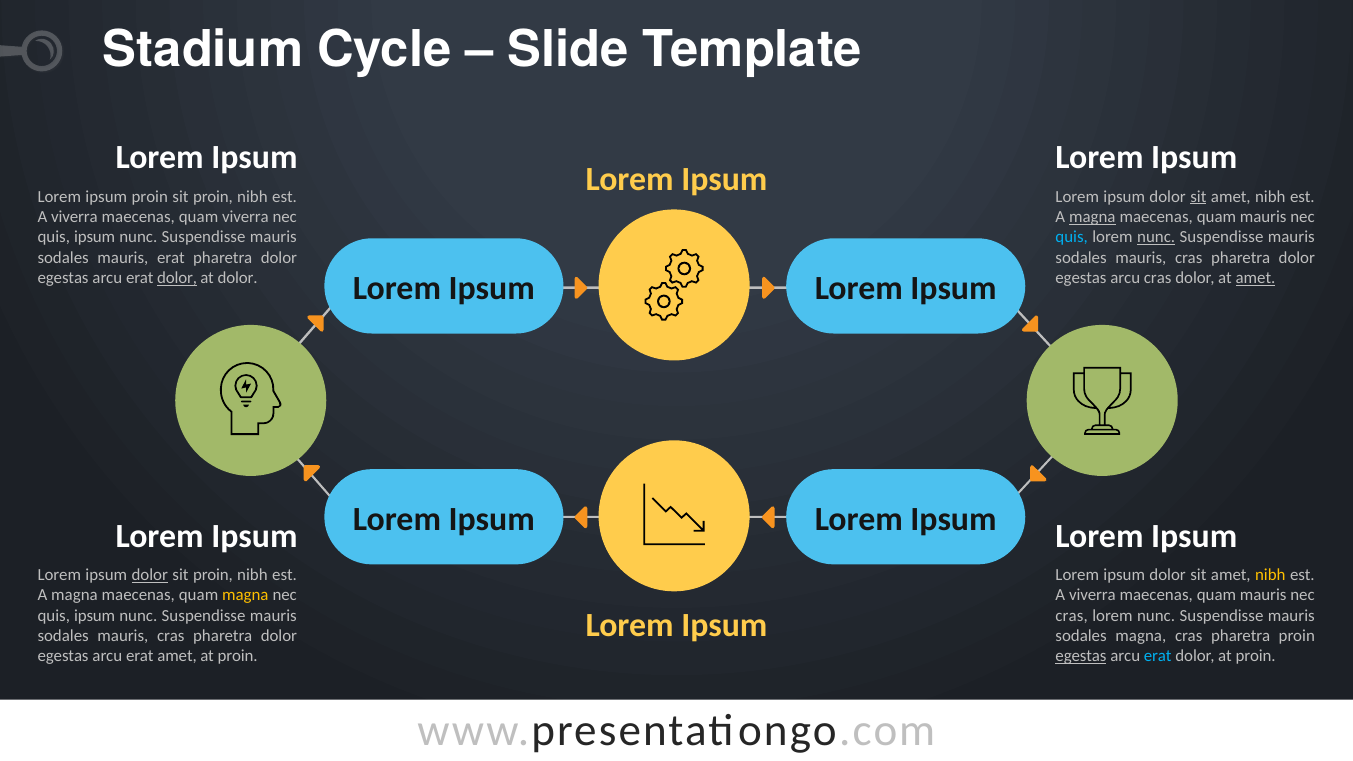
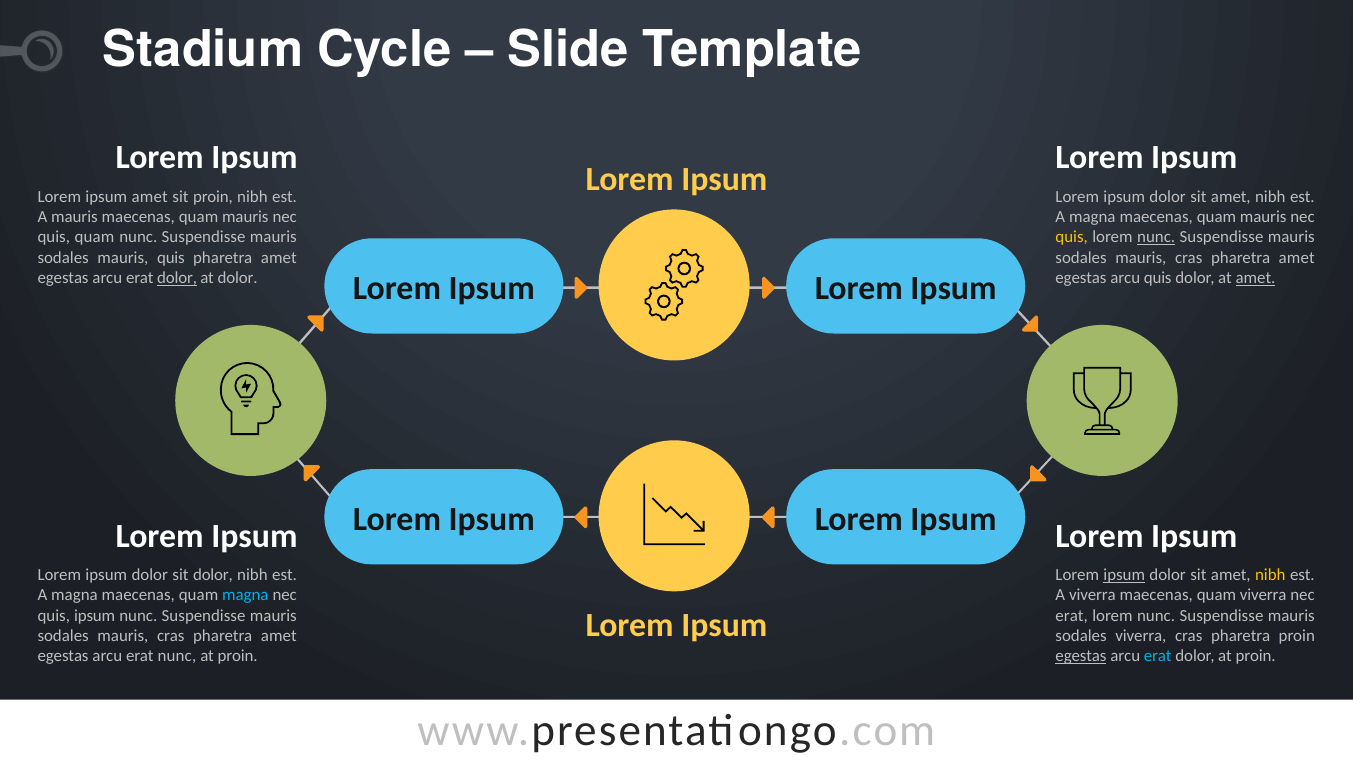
ipsum proin: proin -> amet (150, 197)
sit underline: present -> none (1198, 197)
viverra: viverra -> mauris (74, 217)
viverra: viverra -> mauris (245, 217)
magna underline: present -> none (1092, 217)
ipsum: ipsum -> quam (94, 237)
quis colour: light blue -> yellow (1072, 237)
mauris erat: erat -> quis (171, 257)
dolor: dolor -> amet (279, 257)
dolor: dolor -> amet (1297, 257)
arcu cras: cras -> quis (1158, 278)
dolor underline: present -> none (150, 575)
proin: proin -> dolor (213, 575)
ipsum underline: none -> present (1124, 575)
magna colour: yellow -> light blue (245, 595)
mauris: mauris -> viverra (1263, 595)
cras: cras -> erat (1072, 616)
dolor: dolor -> amet (279, 636)
sodales magna: magna -> viverra (1141, 636)
erat amet: amet -> nunc (177, 656)
